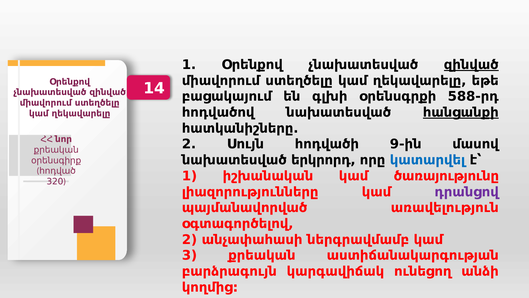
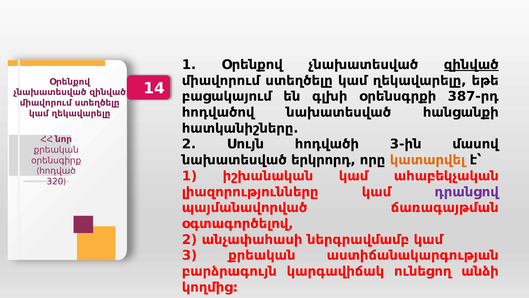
588-րդ: 588-րդ -> 387-րդ (473, 96)
հանցանքի underline: present -> none (461, 112)
9-ին: 9-ին -> 3-ին (406, 144)
կատարվել colour: blue -> orange (428, 160)
ծառայությունը: ծառայությունը -> ահաբեկչական (446, 176)
առավելություն: առավելություն -> ճառագայթման (445, 208)
